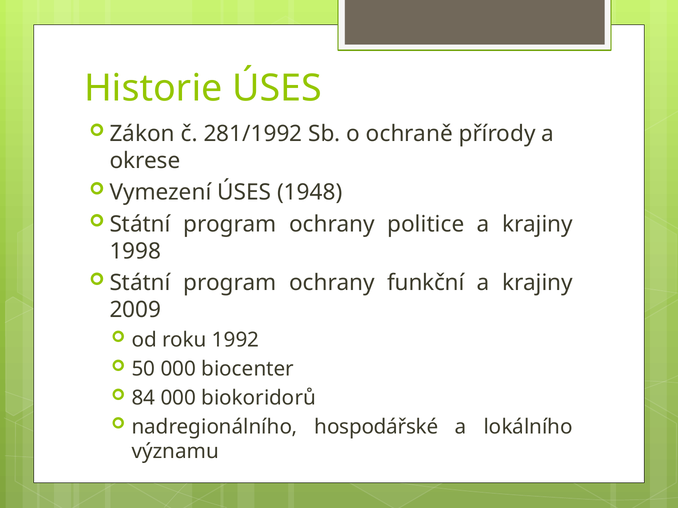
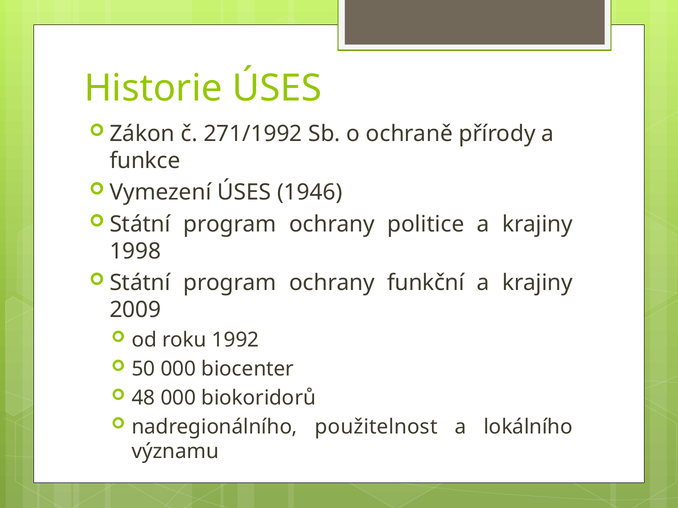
281/1992: 281/1992 -> 271/1992 (253, 134)
okrese: okrese -> funkce (145, 161)
1948: 1948 -> 1946 (310, 193)
84: 84 -> 48 (143, 398)
hospodářské: hospodářské -> použitelnost (376, 427)
